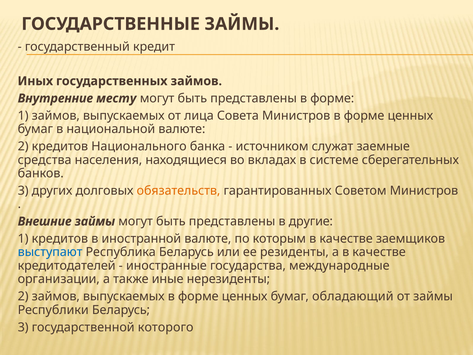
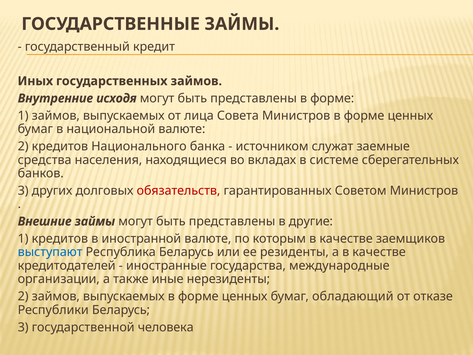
месту: месту -> исходя (116, 98)
обязательств colour: orange -> red (178, 191)
от займы: займы -> отказе (433, 296)
которого: которого -> человека (166, 327)
